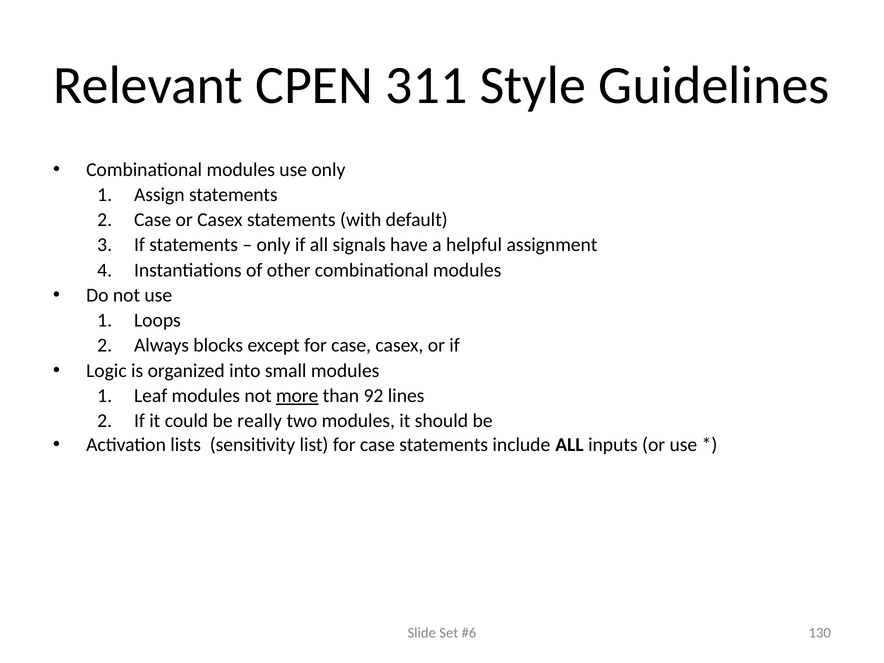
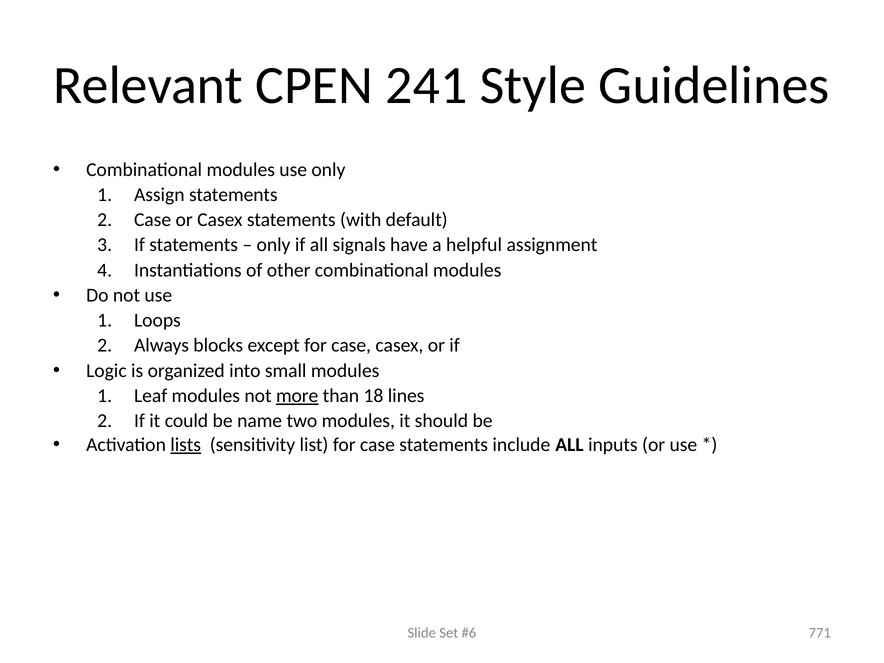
311: 311 -> 241 (426, 86)
92: 92 -> 18 (373, 396)
really: really -> name (260, 421)
lists underline: none -> present (186, 445)
130: 130 -> 771 (820, 633)
